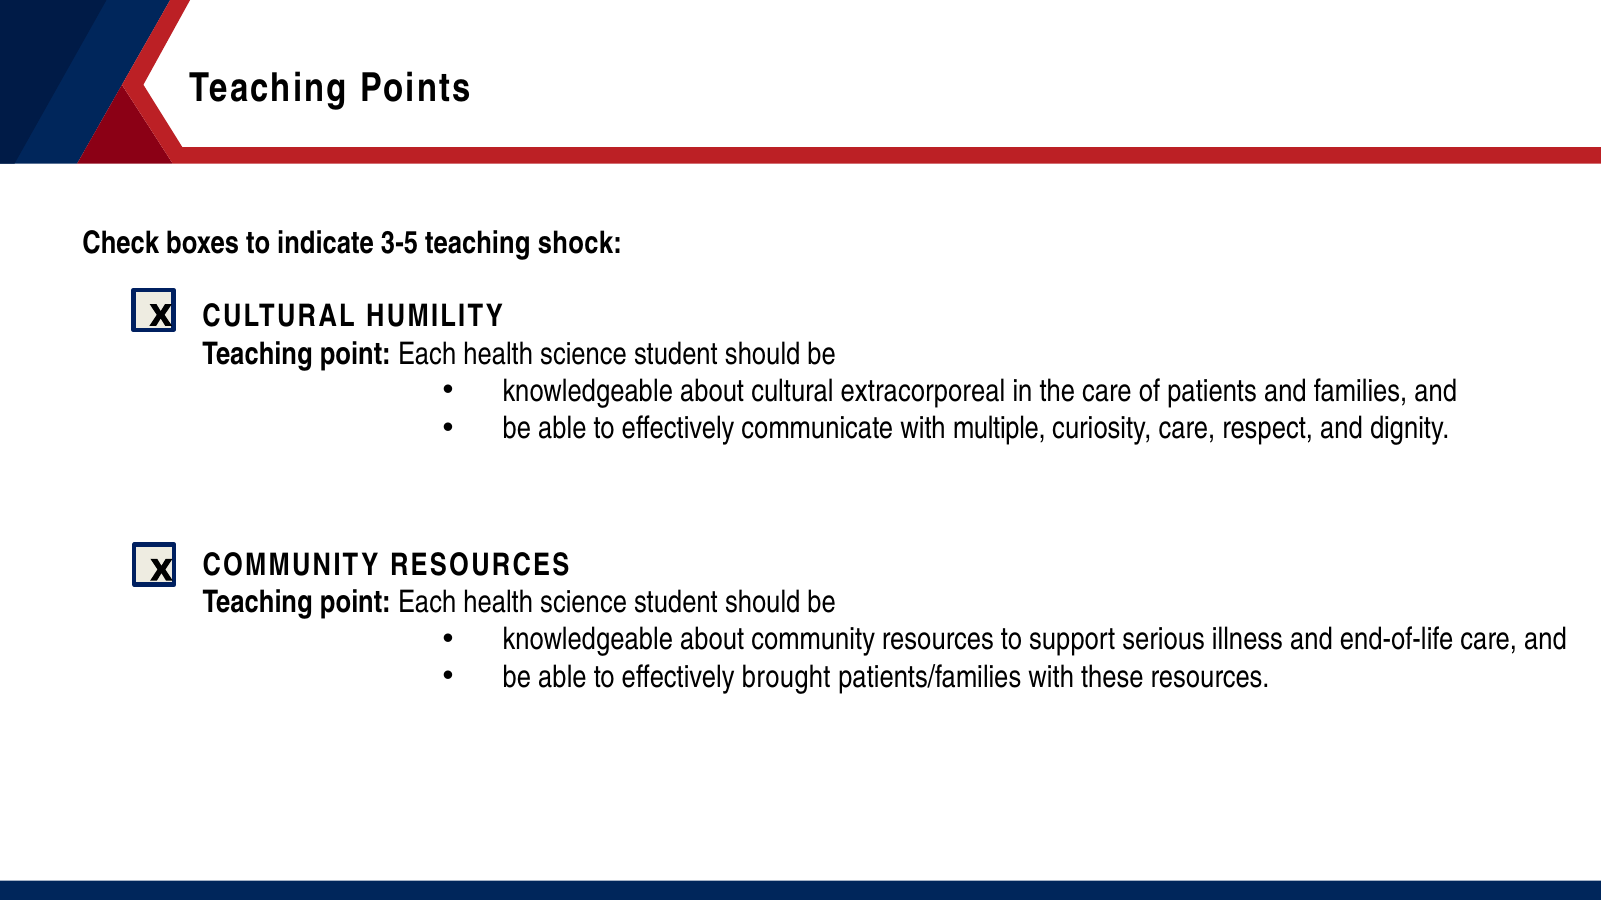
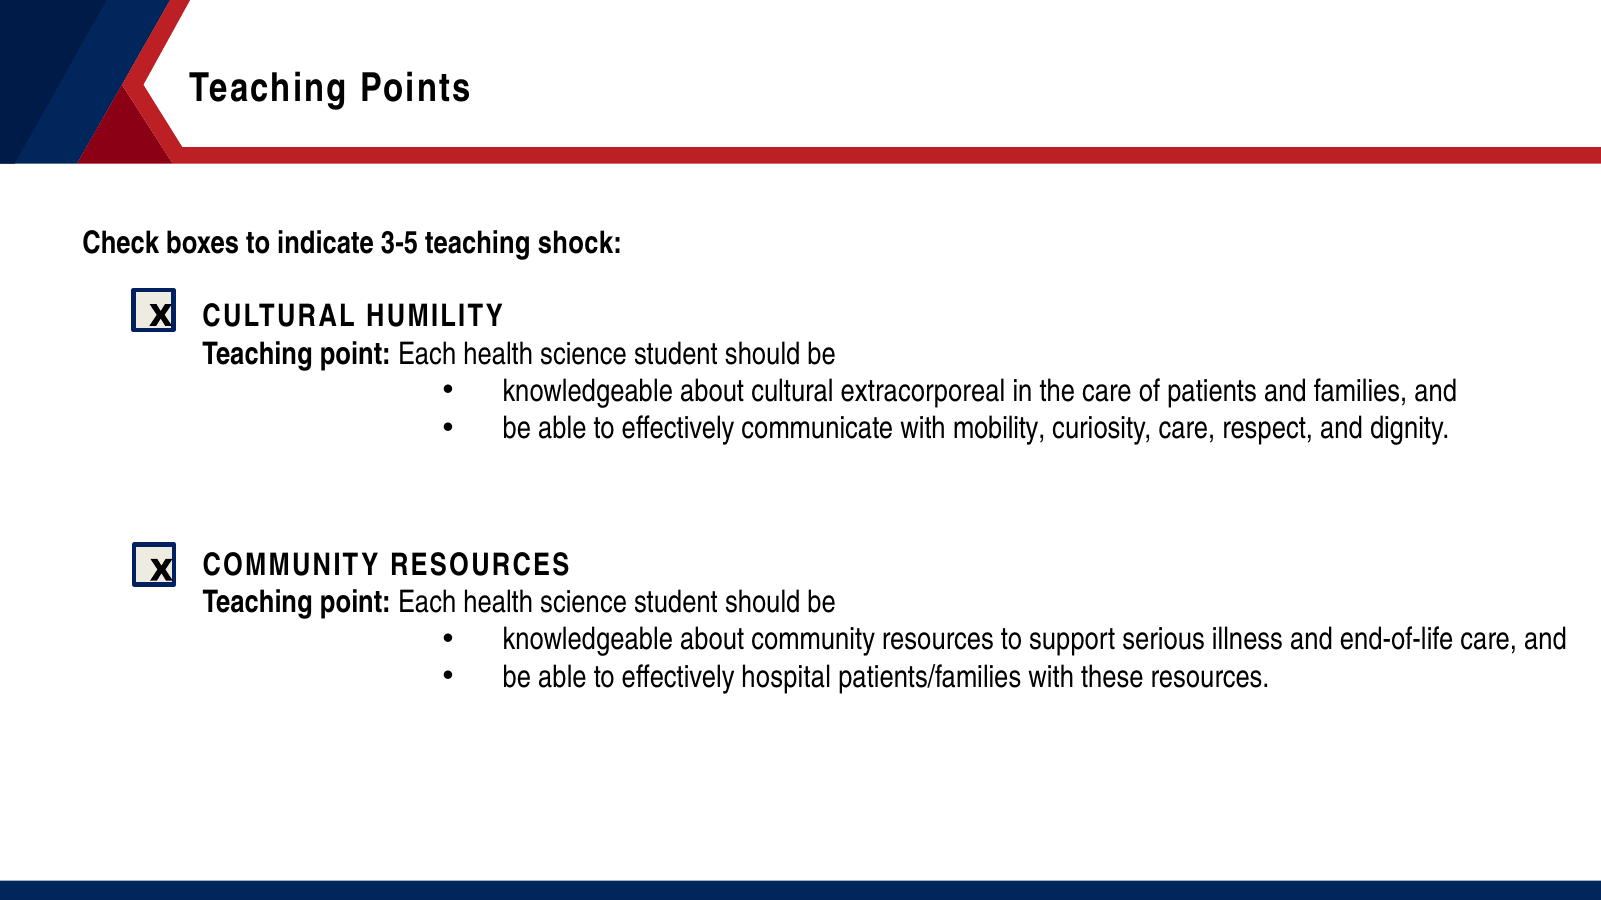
multiple: multiple -> mobility (999, 429)
brought: brought -> hospital (786, 677)
